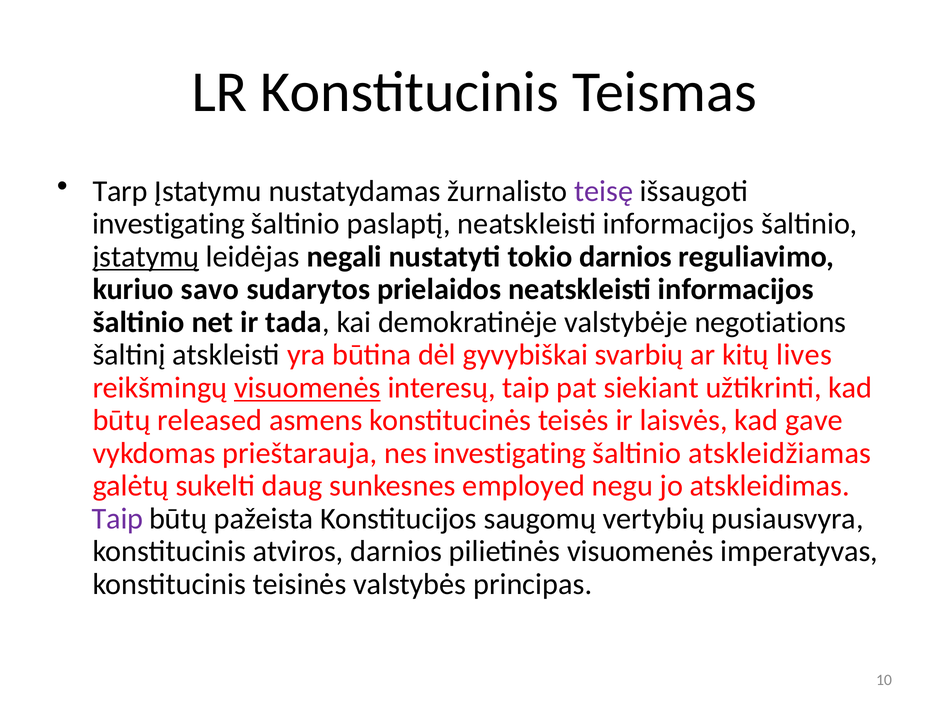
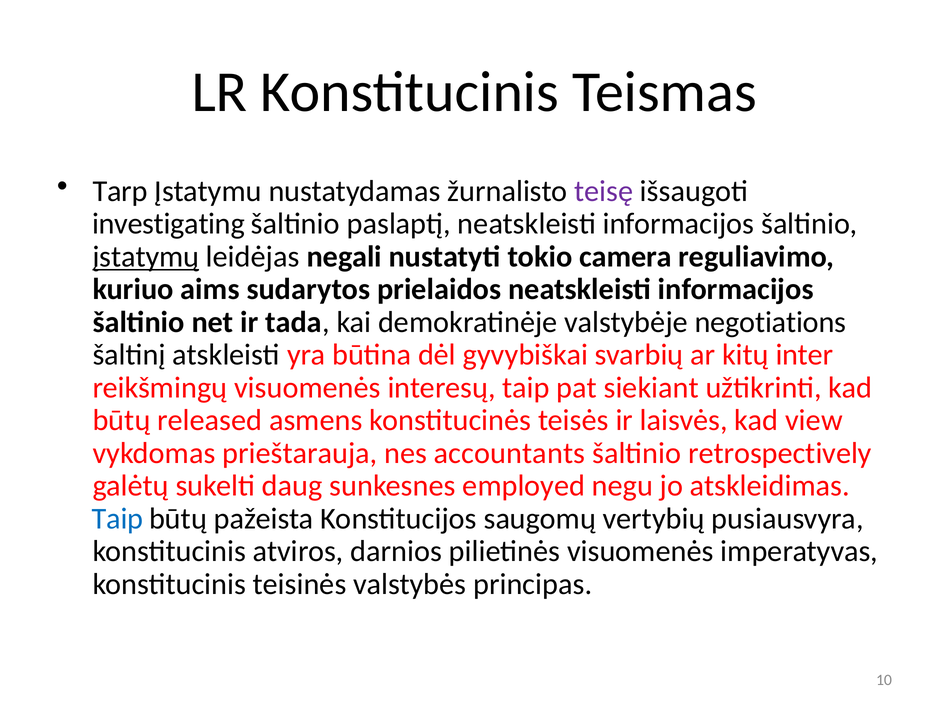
tokio darnios: darnios -> camera (625, 257)
savo: savo -> aims (210, 289)
lives: lives -> inter (804, 355)
visuomenės underline: present -> none (307, 387)
gave: gave -> view (814, 420)
nes investigating: investigating -> accountants (509, 453)
atskleidžiamas: atskleidžiamas -> retrospectively (780, 453)
Taip colour: purple -> blue (118, 518)
